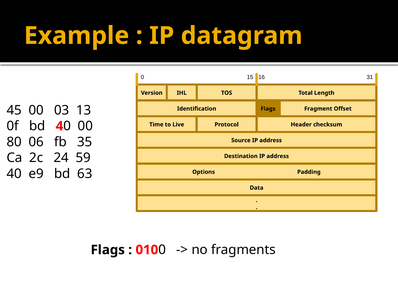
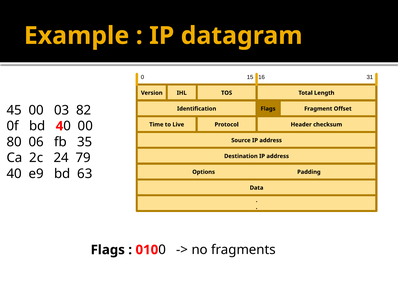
13: 13 -> 82 (84, 110)
59: 59 -> 79 (83, 158)
